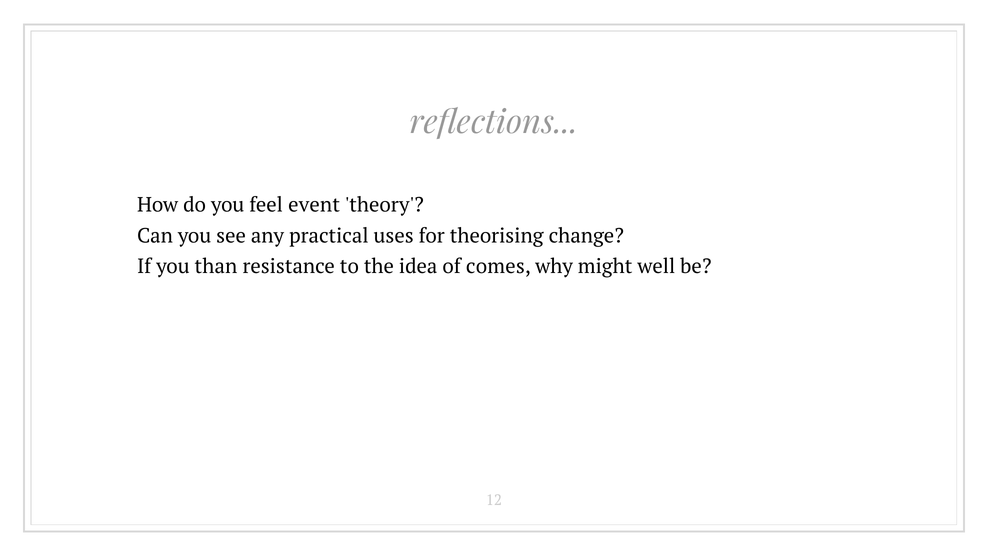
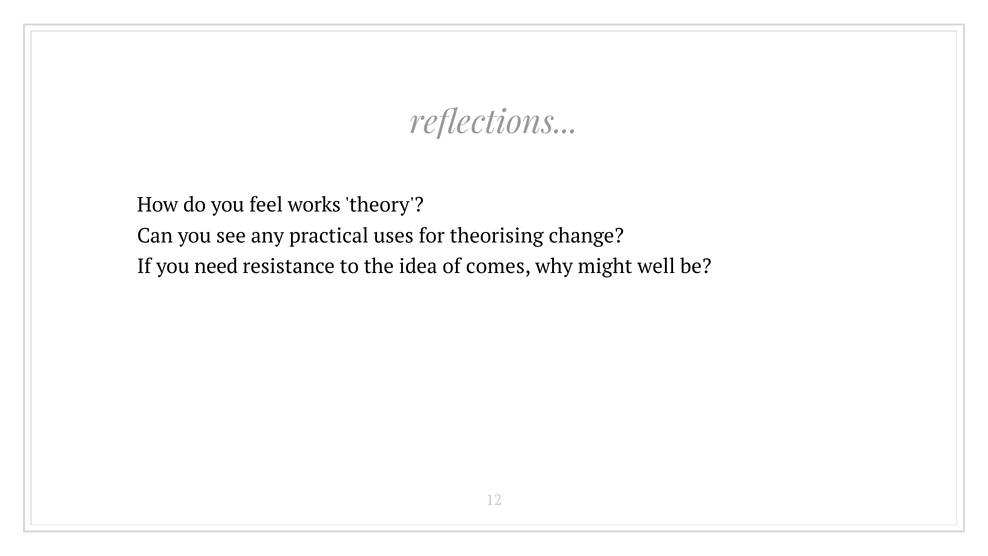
event: event -> works (314, 205)
than: than -> need (216, 266)
